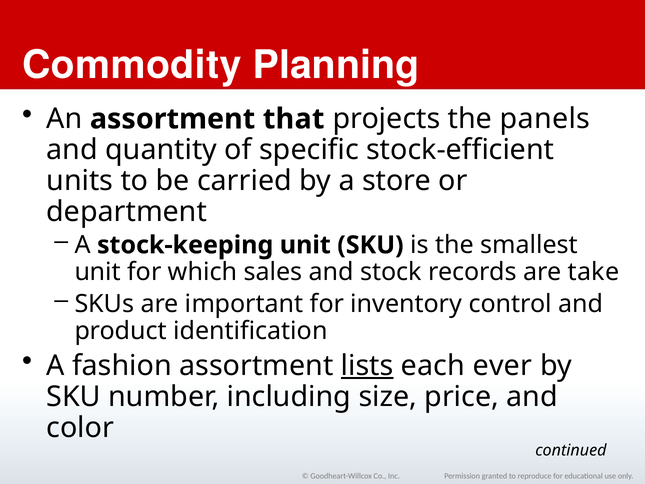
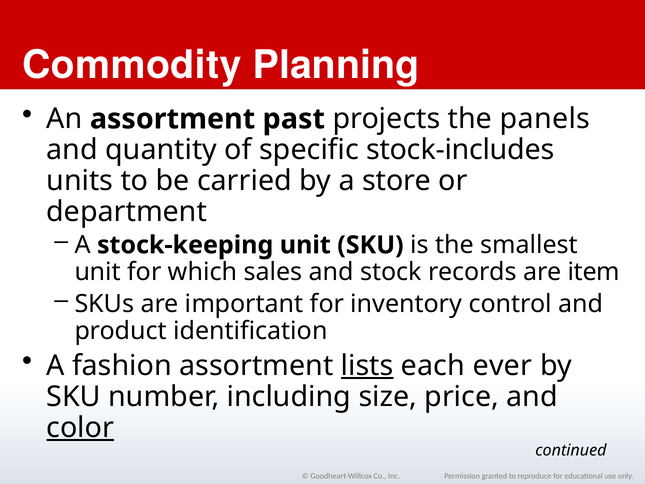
that: that -> past (294, 119)
stock-efficient: stock-efficient -> stock-includes (460, 150)
take: take -> item (594, 272)
color underline: none -> present (80, 427)
